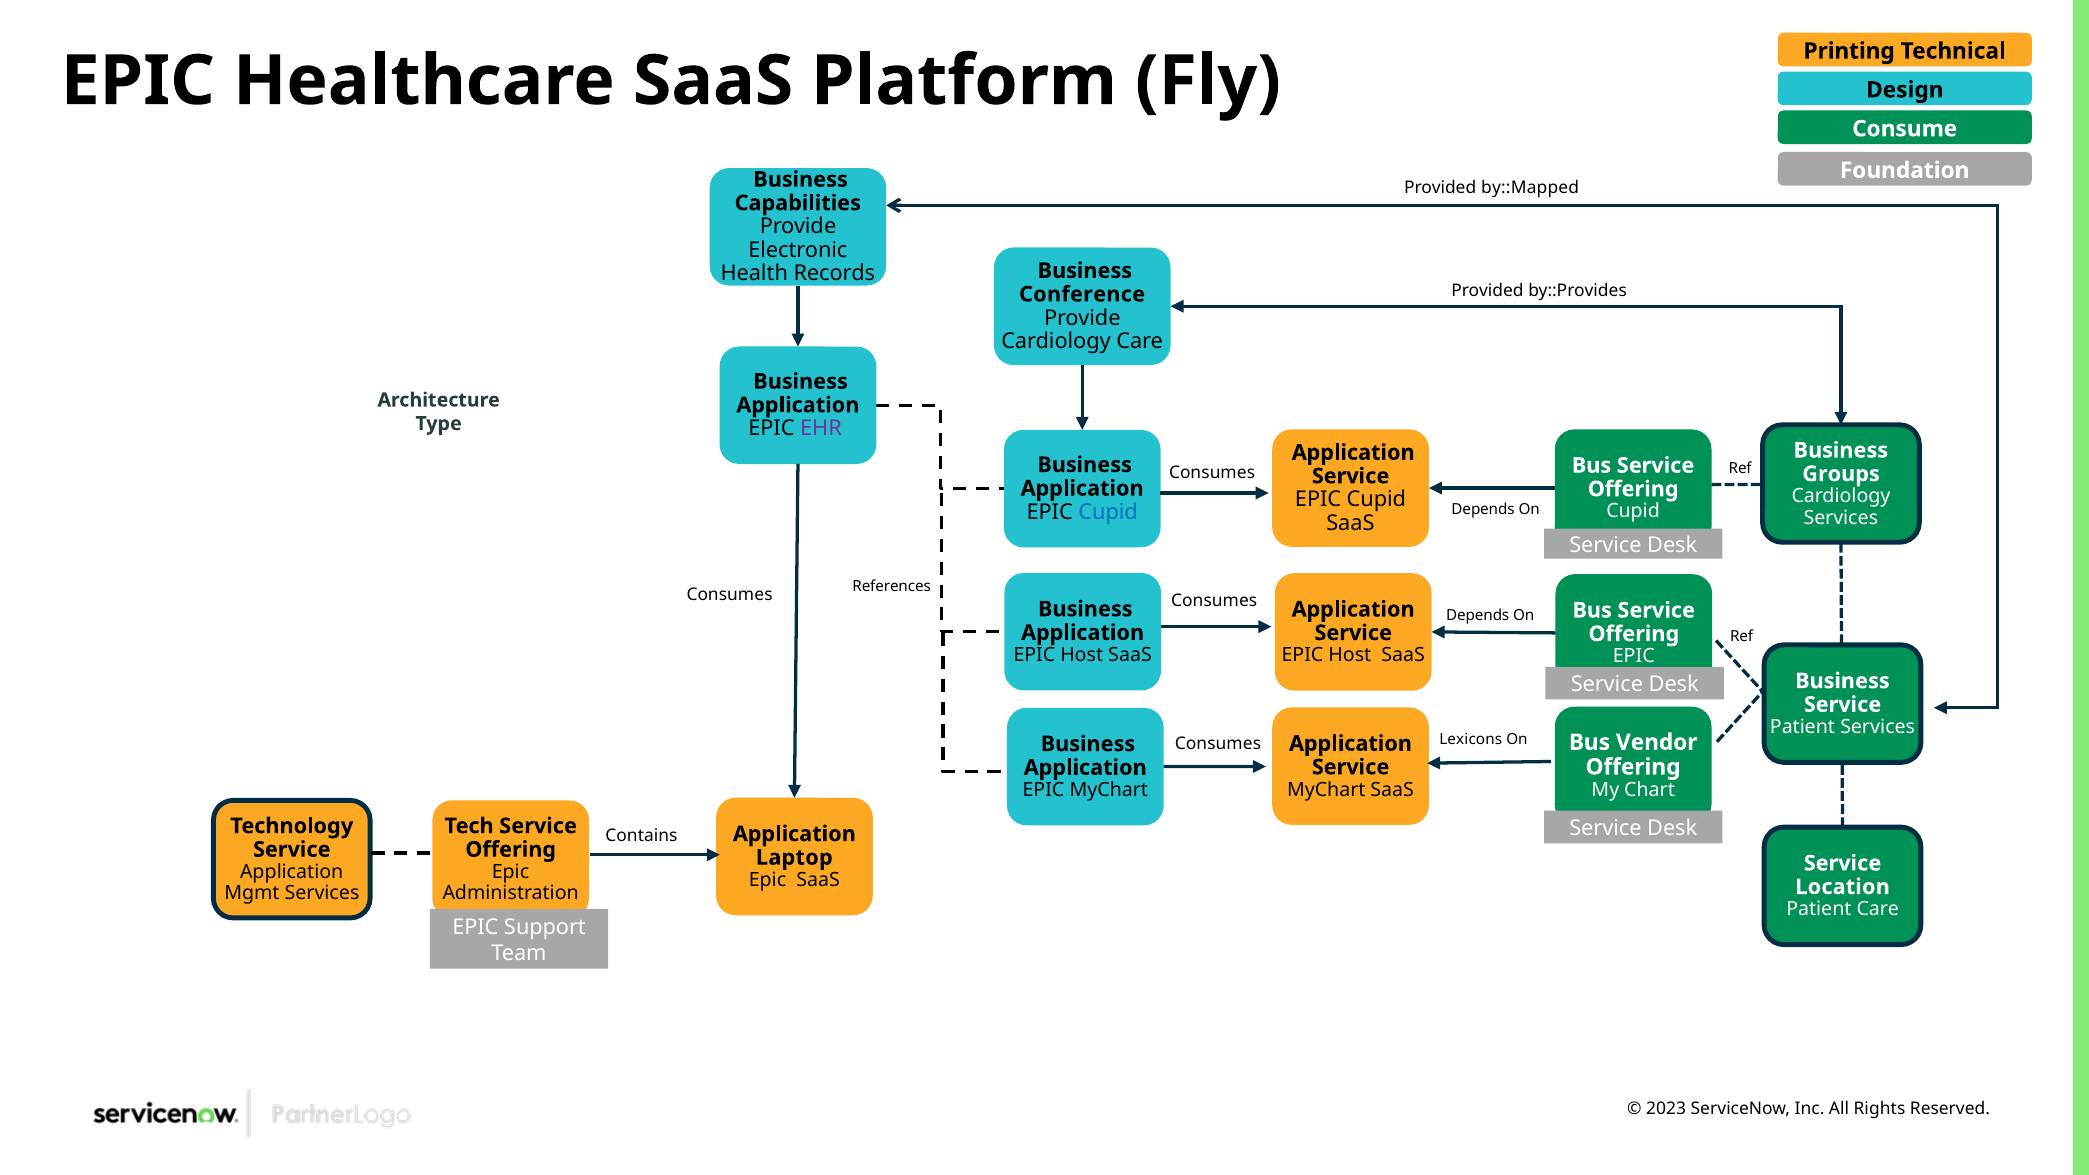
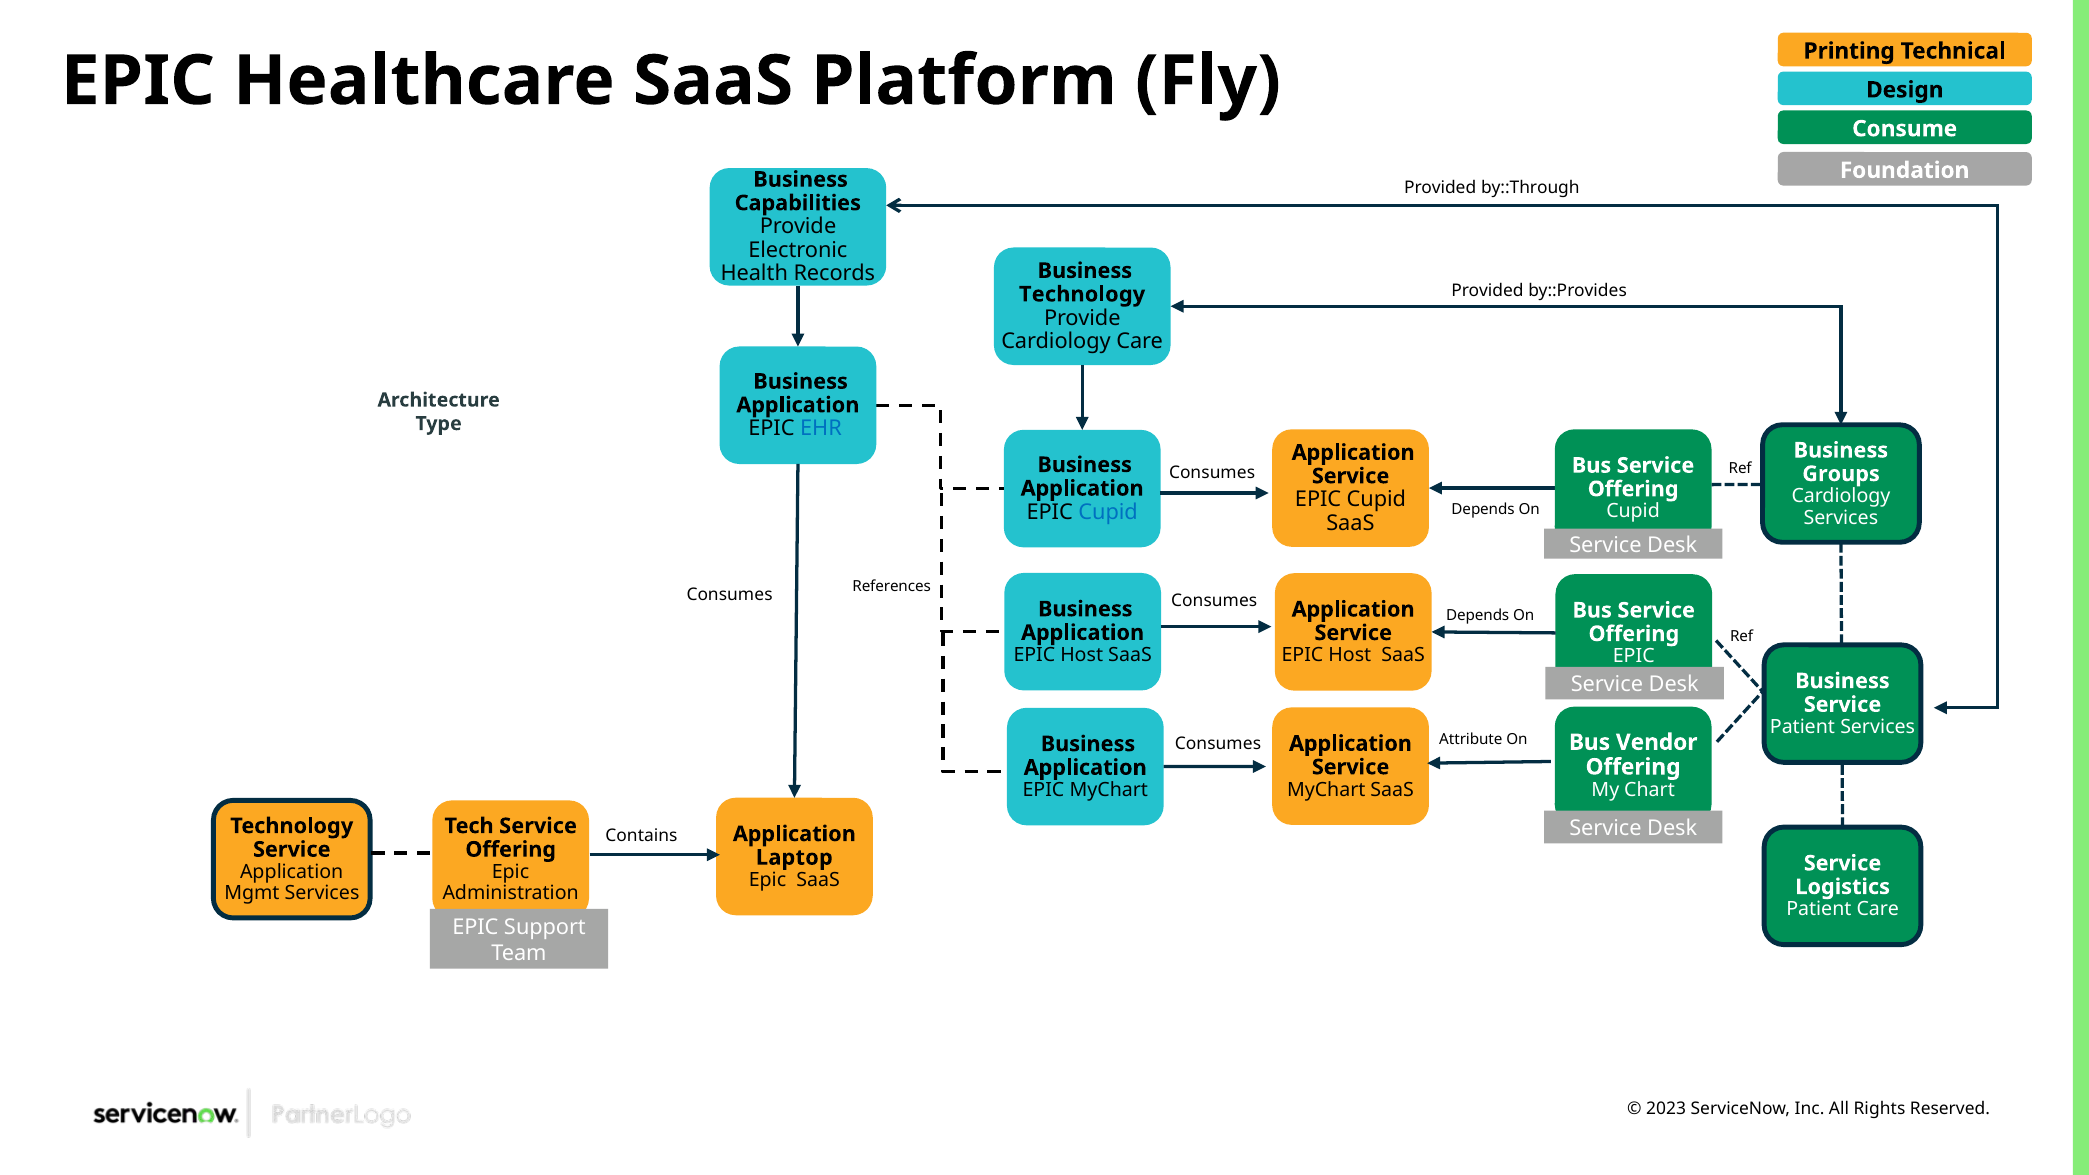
by::Mapped: by::Mapped -> by::Through (1530, 188)
Conference: Conference -> Technology (1082, 294)
EHR colour: purple -> blue (821, 429)
Lexicons: Lexicons -> Attribute (1471, 740)
Location: Location -> Logistics (1843, 887)
